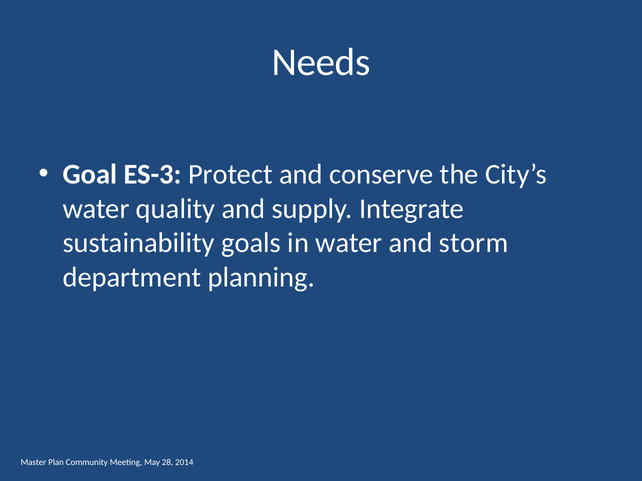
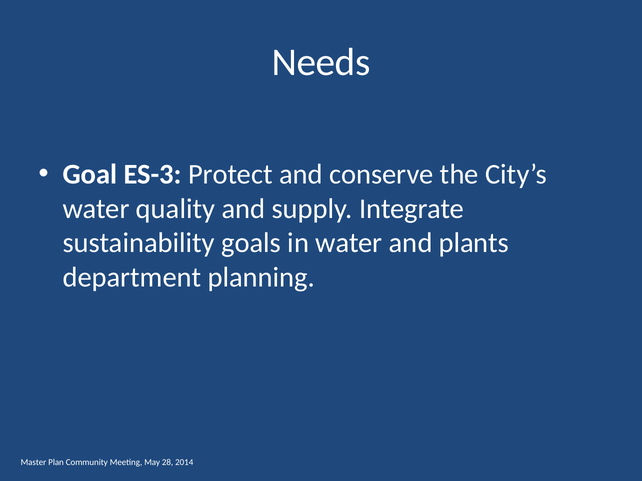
storm: storm -> plants (474, 243)
